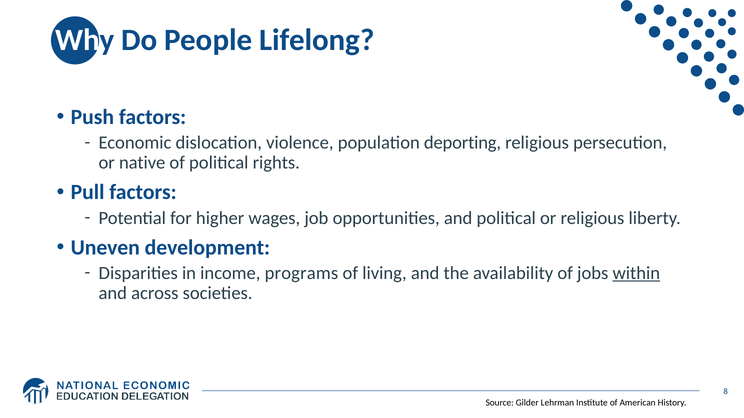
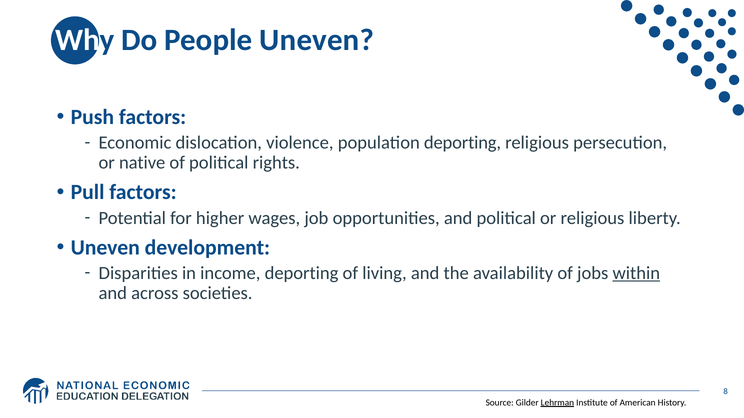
People Lifelong: Lifelong -> Uneven (317, 40)
income programs: programs -> deporting (302, 273)
Lehrman underline: none -> present (557, 403)
